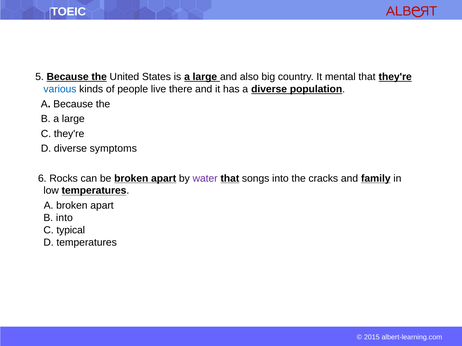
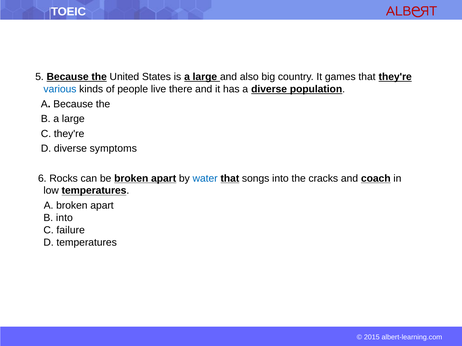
mental: mental -> games (340, 77)
water colour: purple -> blue (205, 179)
family: family -> coach (376, 179)
typical: typical -> failure (71, 230)
